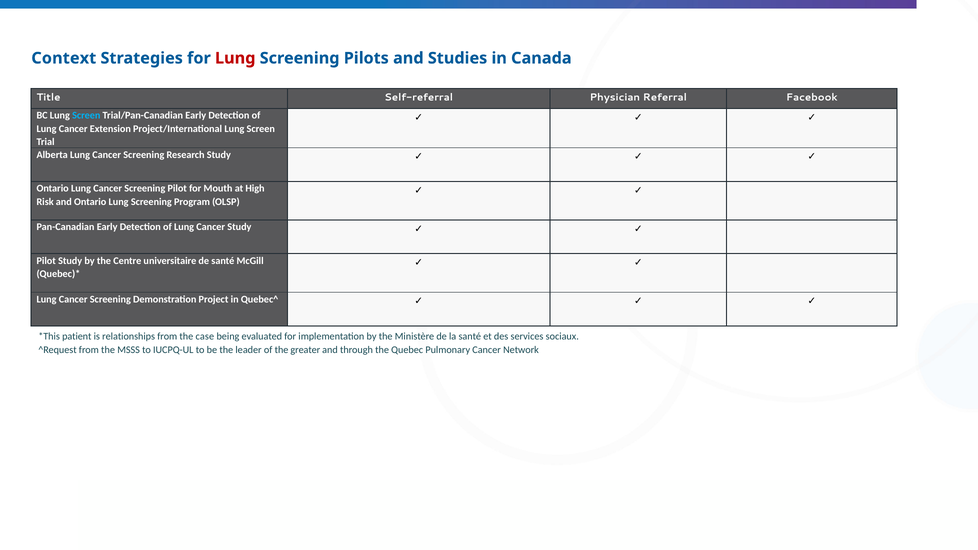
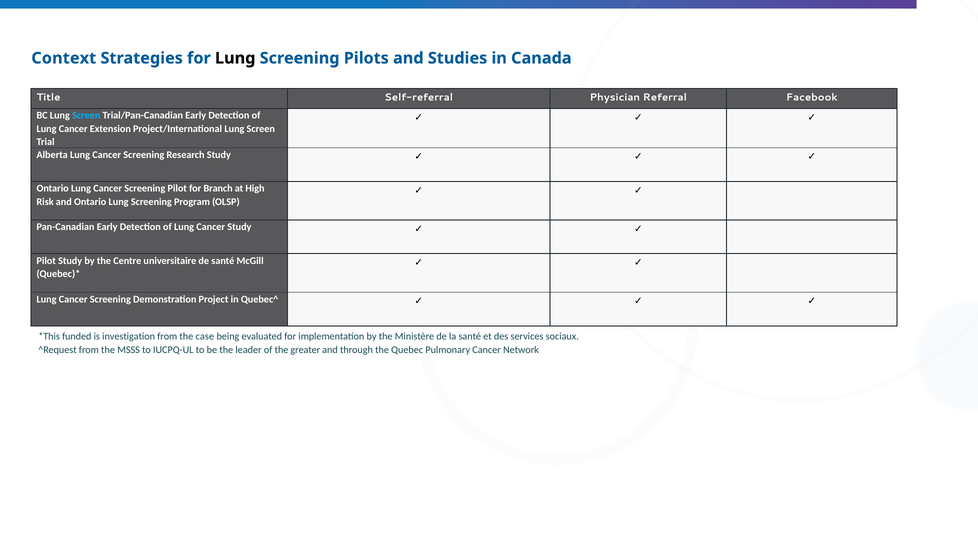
Lung colour: red -> black (235, 58)
Mouth: Mouth -> Branch (218, 189)
patient: patient -> funded (77, 337)
relationships: relationships -> investigation (129, 337)
